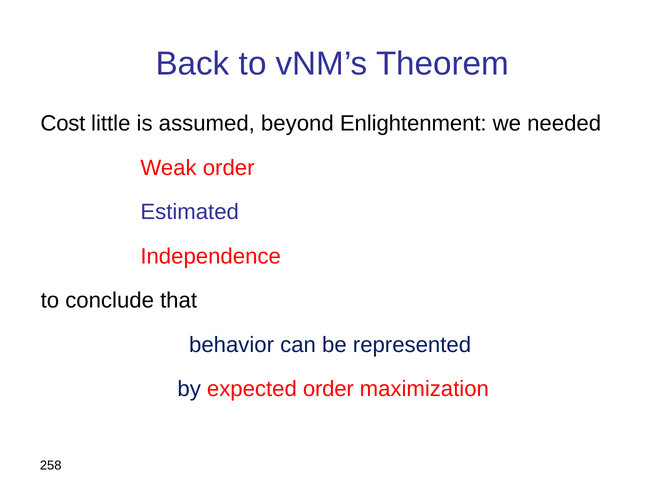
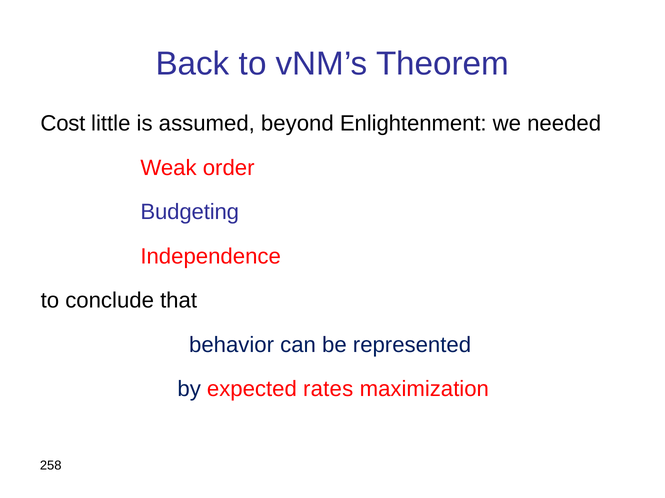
Estimated: Estimated -> Budgeting (190, 212)
expected order: order -> rates (328, 390)
